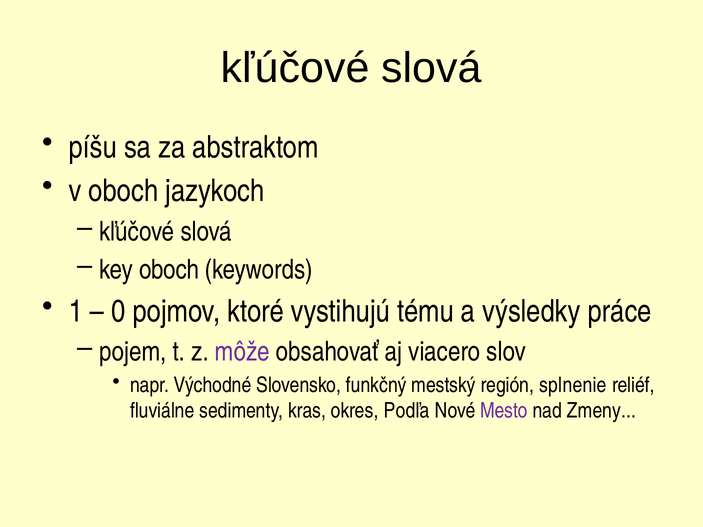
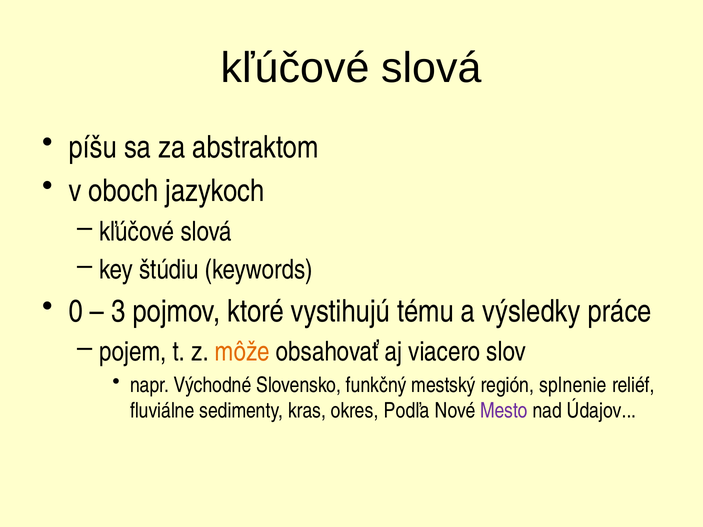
key oboch: oboch -> štúdiu (169, 270)
1: 1 -> 0 (76, 312)
0: 0 -> 3 (118, 312)
môže colour: purple -> orange (242, 352)
Zmeny: Zmeny -> Údajov (602, 411)
